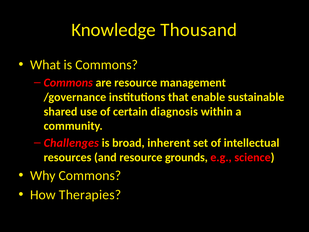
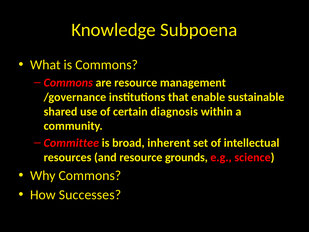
Thousand: Thousand -> Subpoena (199, 30)
Challenges: Challenges -> Committee (71, 143)
Therapies: Therapies -> Successes (90, 195)
